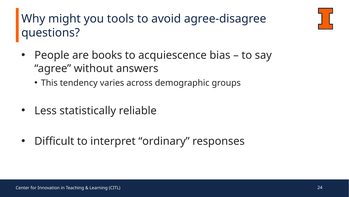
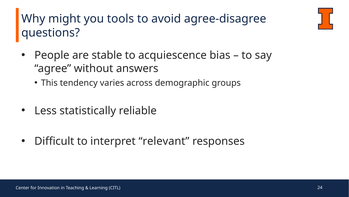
books: books -> stable (107, 55)
ordinary: ordinary -> relevant (164, 141)
